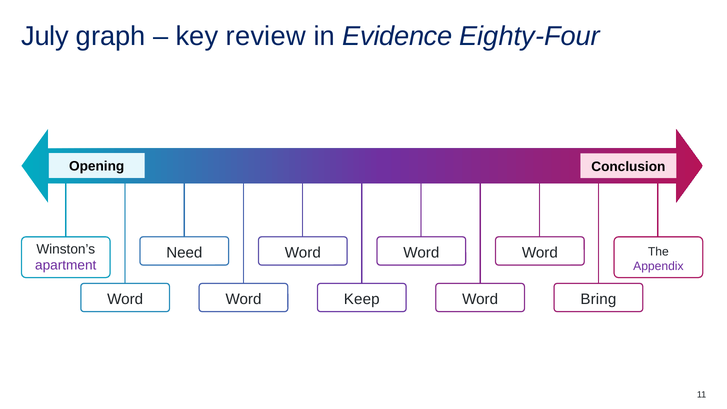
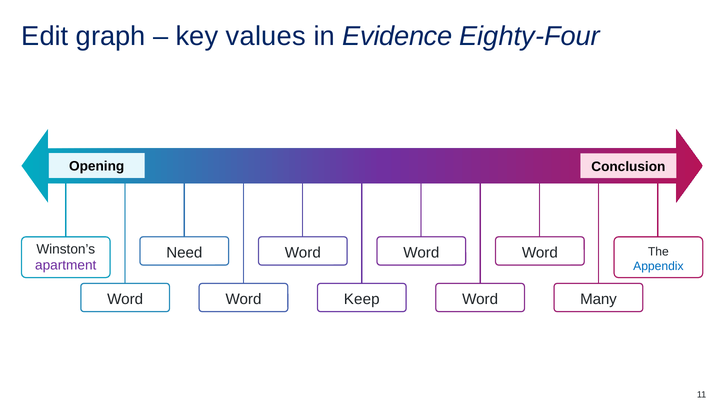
July: July -> Edit (45, 36)
review: review -> values (266, 36)
Appendix colour: purple -> blue (658, 266)
Bring: Bring -> Many (599, 299)
